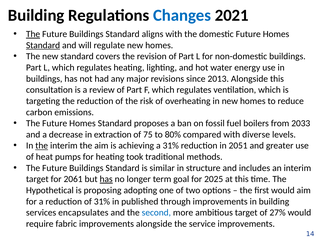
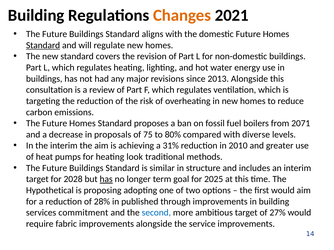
Changes colour: blue -> orange (182, 15)
The underline: present -> none (33, 34)
2033: 2033 -> 2071 (301, 123)
extraction: extraction -> proposals (113, 135)
the underline: present -> none (42, 146)
2051: 2051 -> 2010 (238, 146)
took: took -> look (135, 157)
2061: 2061 -> 2028 (73, 179)
of 31%: 31% -> 28% (102, 202)
encapsulates: encapsulates -> commitment (83, 213)
